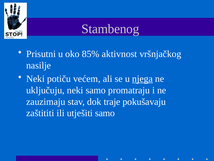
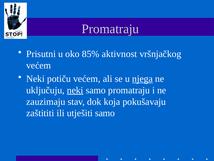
Stambenog: Stambenog -> Promatraju (110, 29)
nasilje: nasilje -> većem (39, 65)
neki underline: none -> present (75, 90)
traje: traje -> koja (112, 101)
